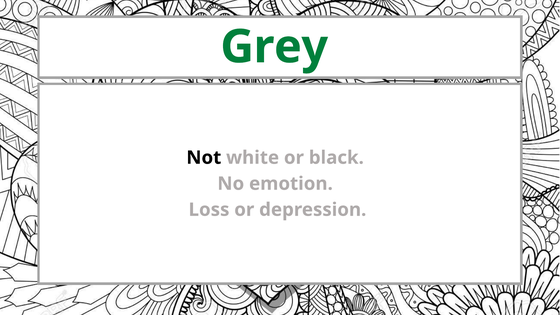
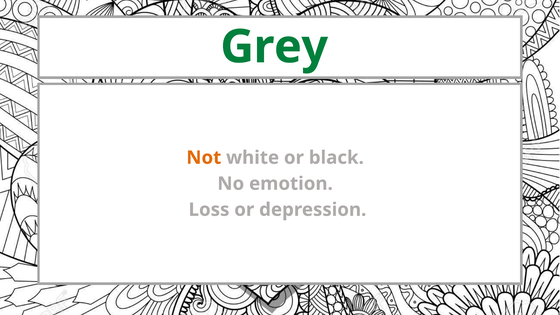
Not colour: black -> orange (204, 158)
